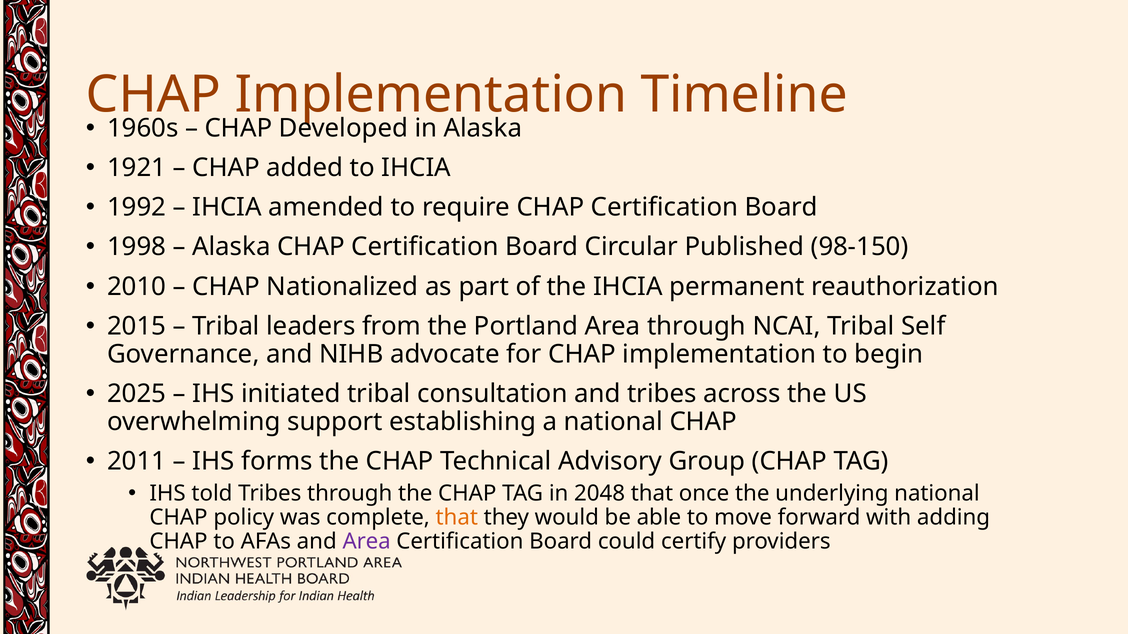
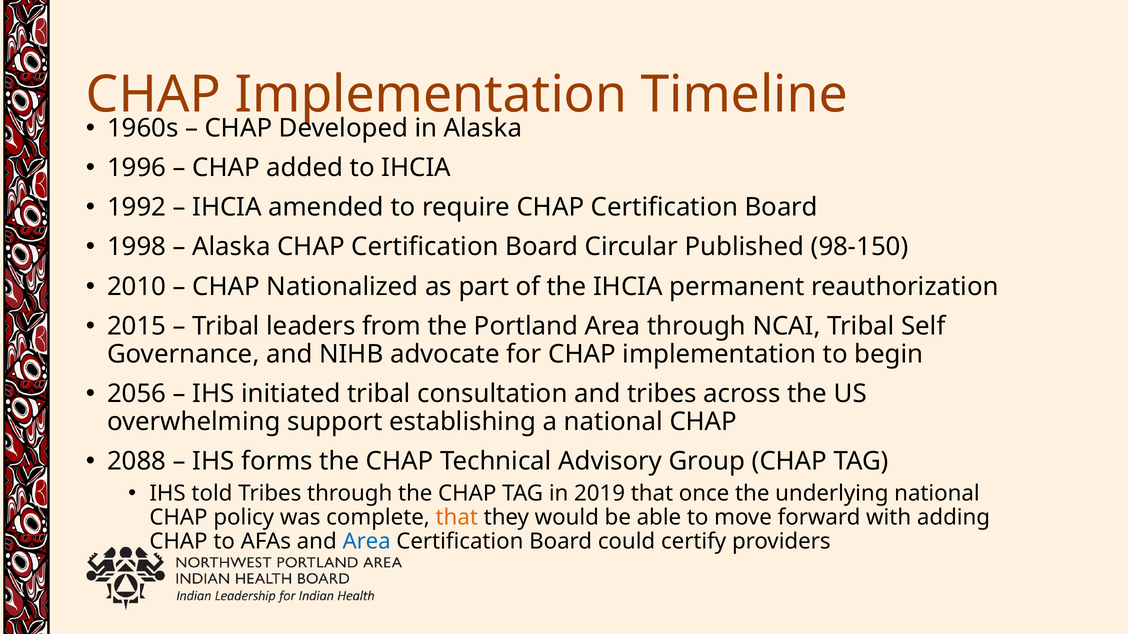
1921: 1921 -> 1996 (137, 168)
2025: 2025 -> 2056 (137, 394)
2011: 2011 -> 2088 (137, 462)
2048: 2048 -> 2019 (600, 494)
Area colour: purple -> blue (367, 542)
